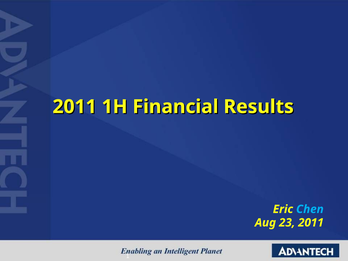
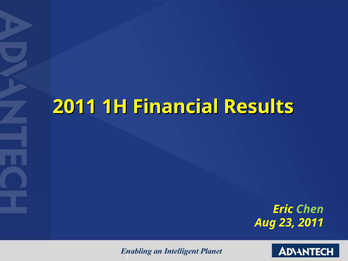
Chen colour: light blue -> light green (310, 209)
